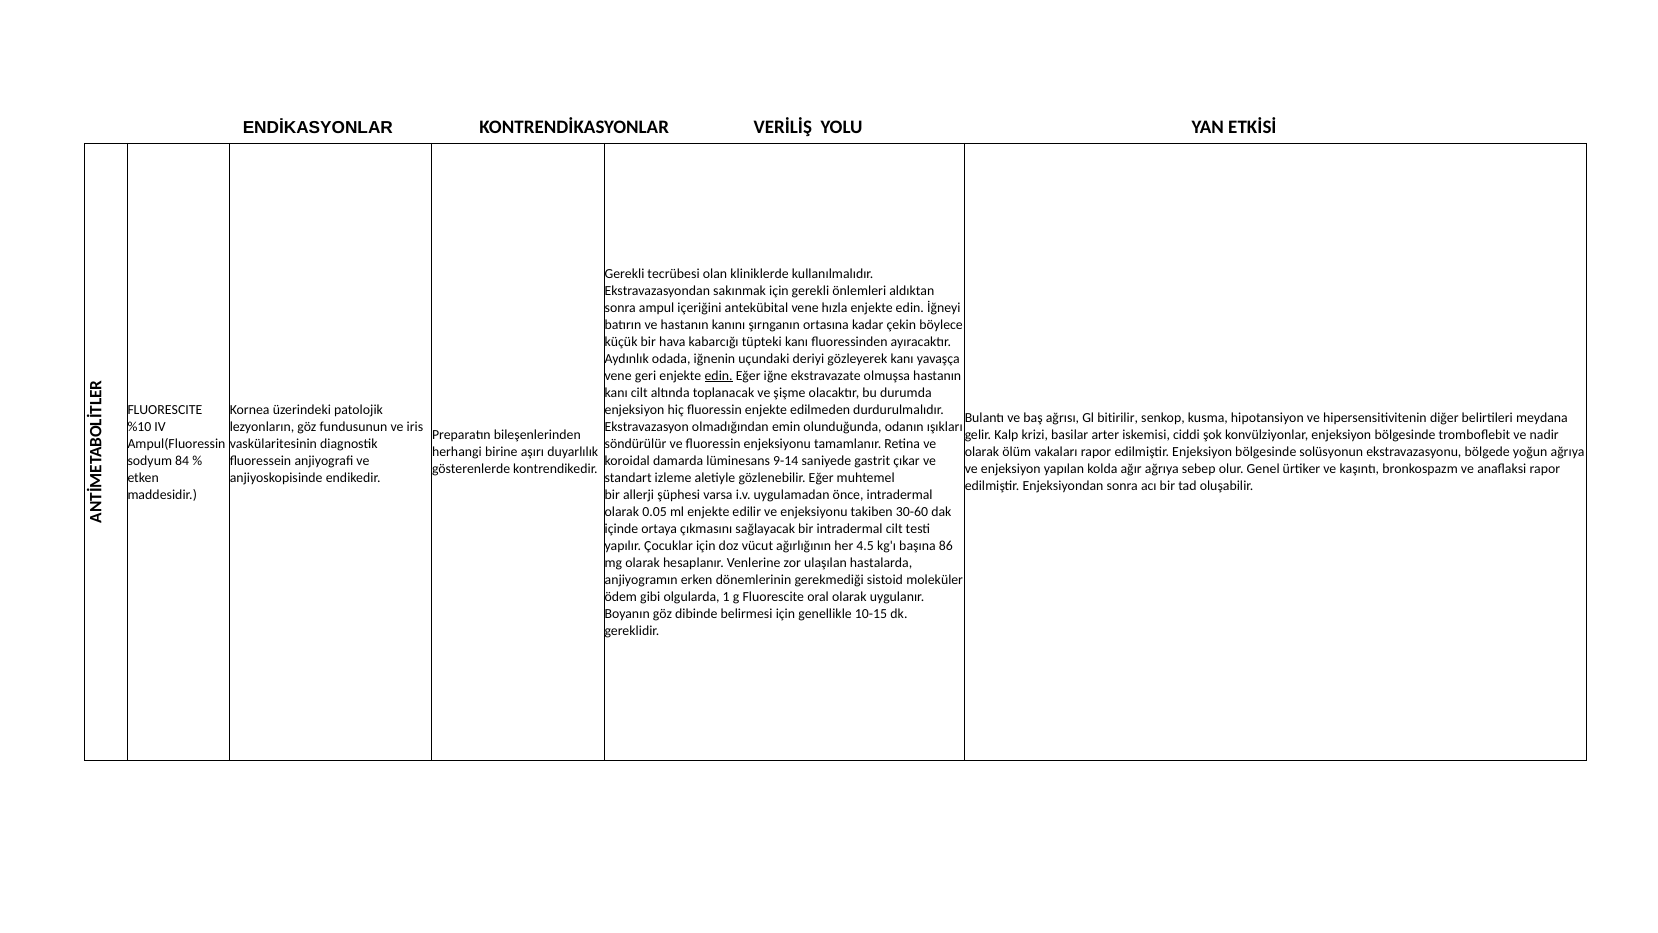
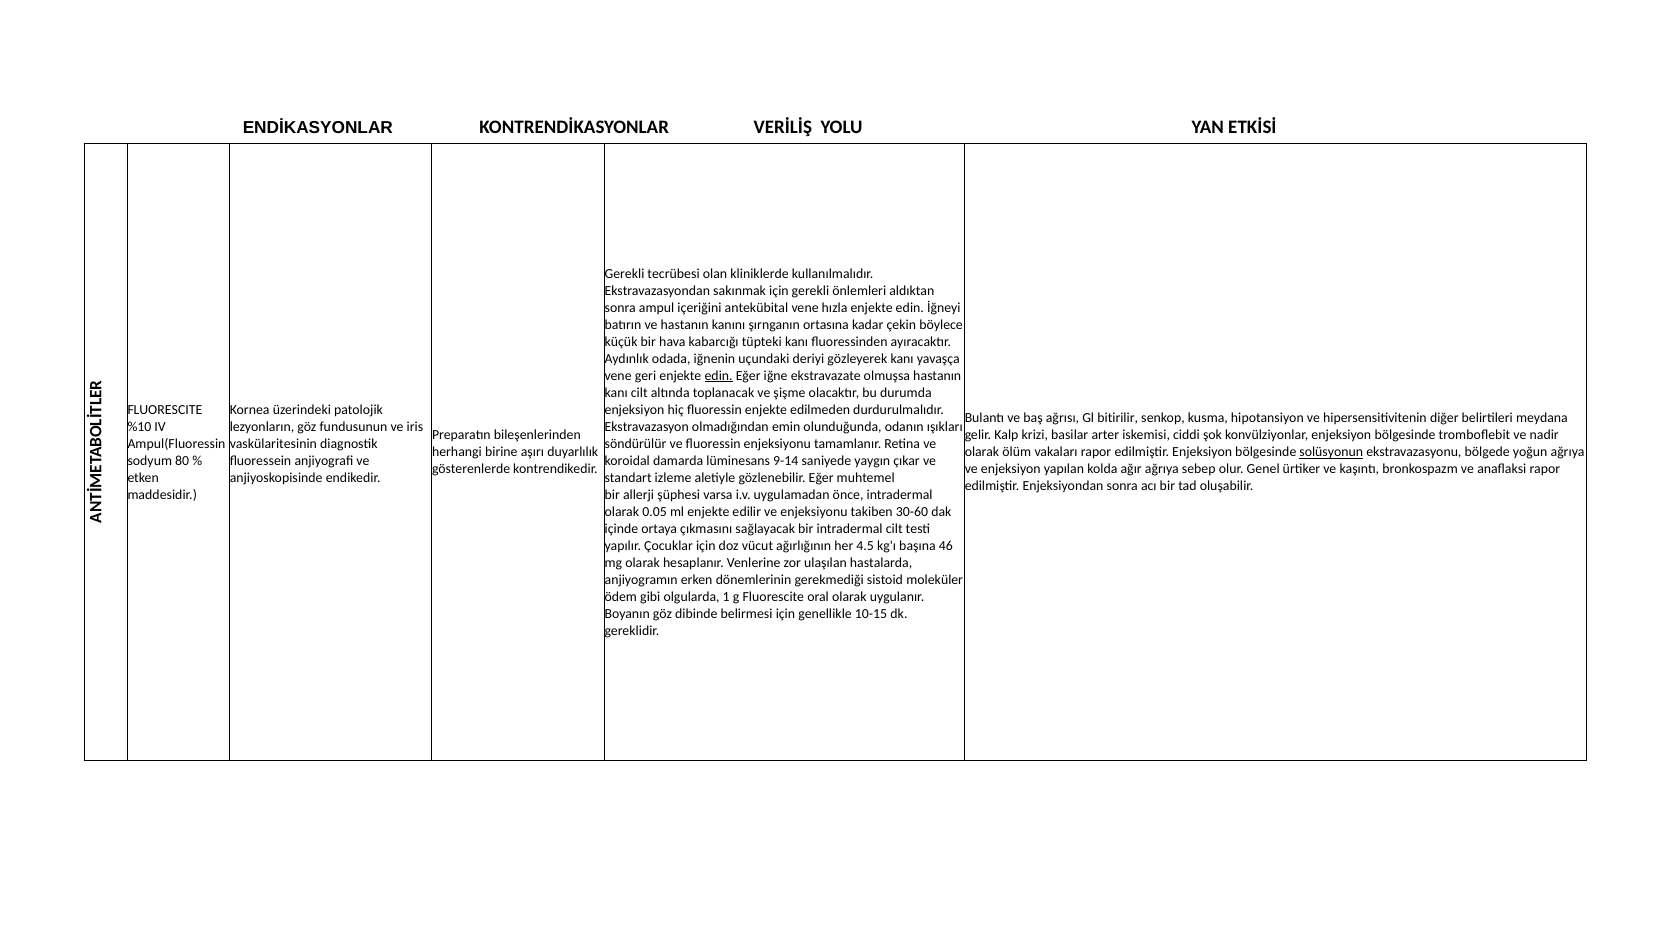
solüsyonun underline: none -> present (1331, 452)
84: 84 -> 80 (182, 460)
gastrit: gastrit -> yaygın (872, 460)
86: 86 -> 46 (946, 545)
